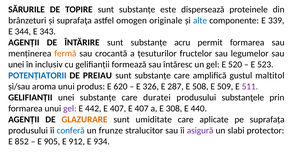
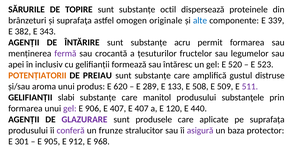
este: este -> octil (168, 10)
344: 344 -> 382 (23, 32)
fermă colour: orange -> purple (65, 53)
unei: unei -> apei (16, 64)
POTENȚIATORII colour: blue -> orange (37, 75)
maltitol: maltitol -> distruse (270, 75)
326: 326 -> 289 (151, 86)
287: 287 -> 133 (176, 86)
GELIFIANȚII unei: unei -> slabi (66, 97)
duratei: duratei -> manitol (157, 97)
442: 442 -> 906 (93, 108)
308: 308 -> 120 (174, 108)
GLAZURARE colour: orange -> purple (84, 119)
umiditate: umiditate -> produsele (154, 119)
conferă colour: blue -> purple (71, 130)
slabi: slabi -> baza (236, 130)
852: 852 -> 301 (22, 141)
934: 934 -> 968 (102, 141)
